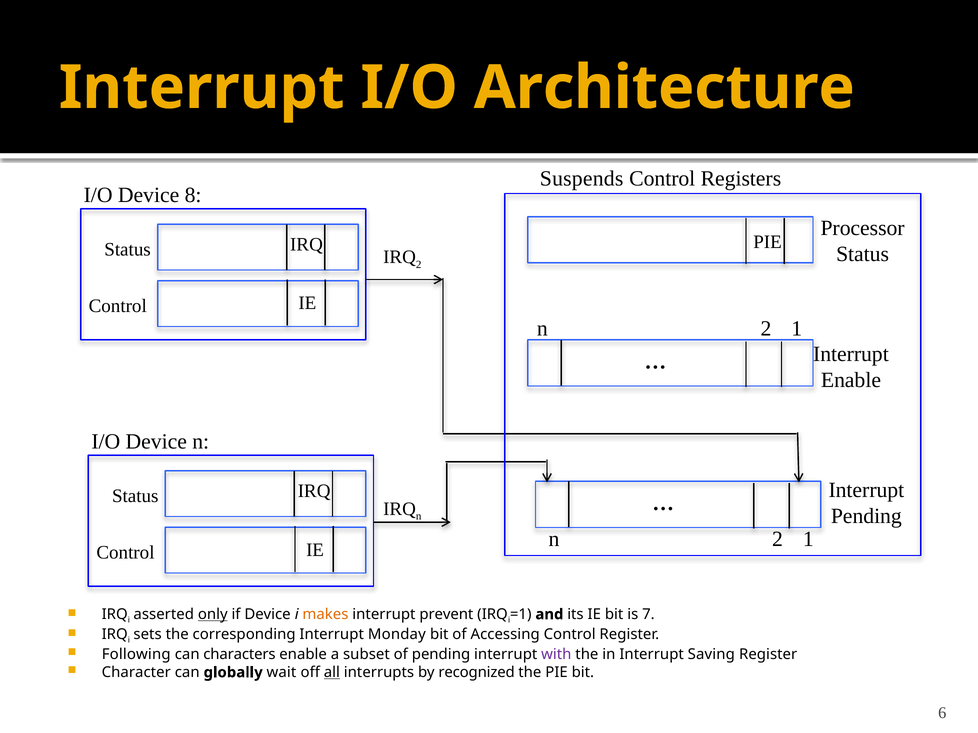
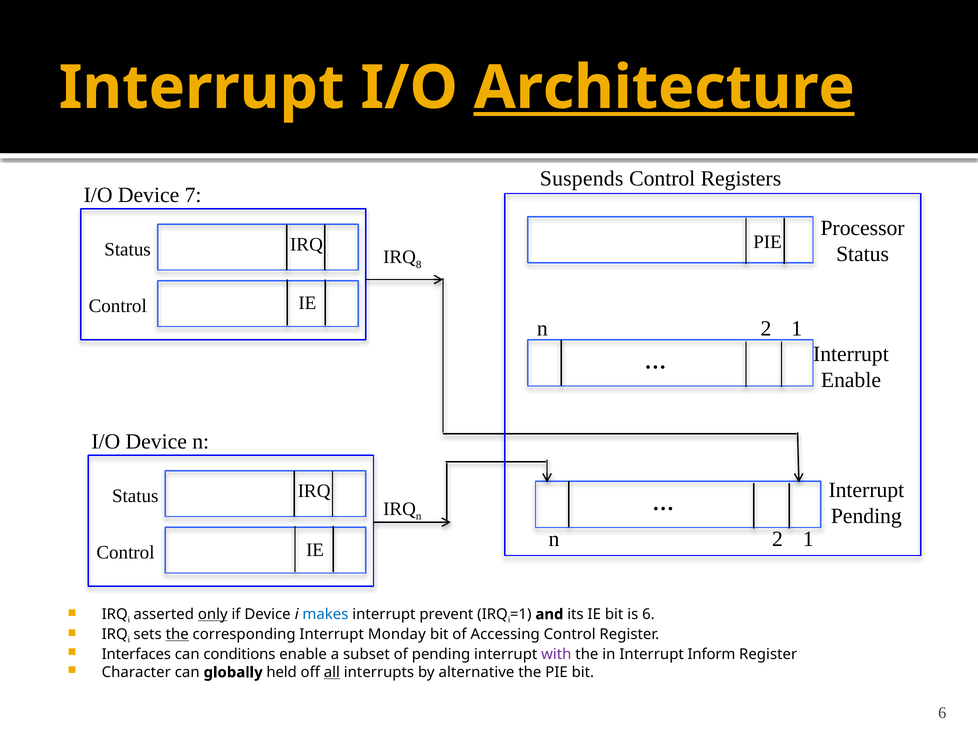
Architecture underline: none -> present (664, 88)
8: 8 -> 7 (193, 195)
IRQ 2: 2 -> 8 (419, 265)
makes colour: orange -> blue (325, 615)
is 7: 7 -> 6 (648, 615)
the underline: none -> present (177, 635)
Following: Following -> Interfaces (136, 655)
characters: characters -> conditions (239, 655)
Saving: Saving -> Inform (711, 655)
wait: wait -> held (282, 673)
recognized: recognized -> alternative (476, 673)
